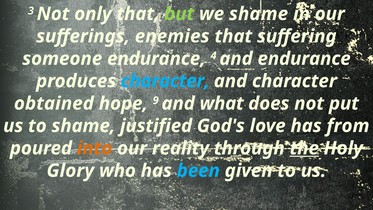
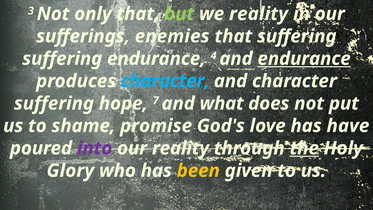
we shame: shame -> reality (259, 14)
someone: someone -> suffering (62, 59)
endurance underline: none -> present (304, 59)
obtained: obtained -> suffering (54, 103)
9: 9 -> 7 (156, 100)
justified: justified -> promise (156, 126)
from: from -> have (348, 126)
into colour: orange -> purple (95, 148)
been colour: light blue -> yellow (198, 171)
